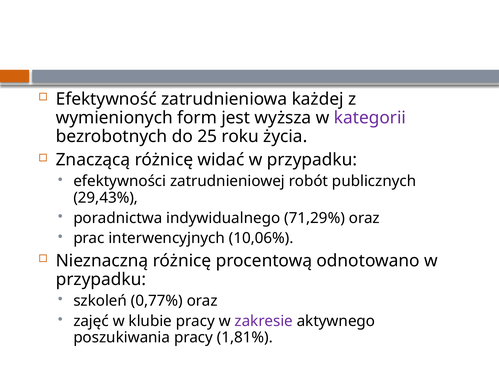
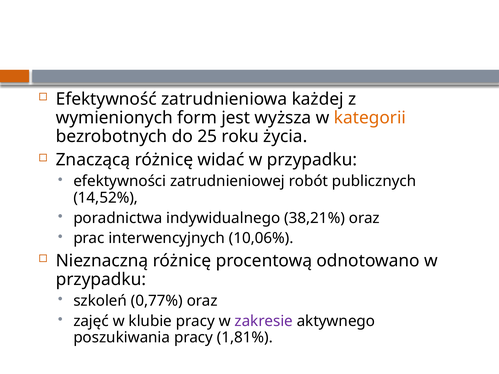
kategorii colour: purple -> orange (370, 118)
29,43%: 29,43% -> 14,52% (106, 198)
71,29%: 71,29% -> 38,21% (315, 218)
